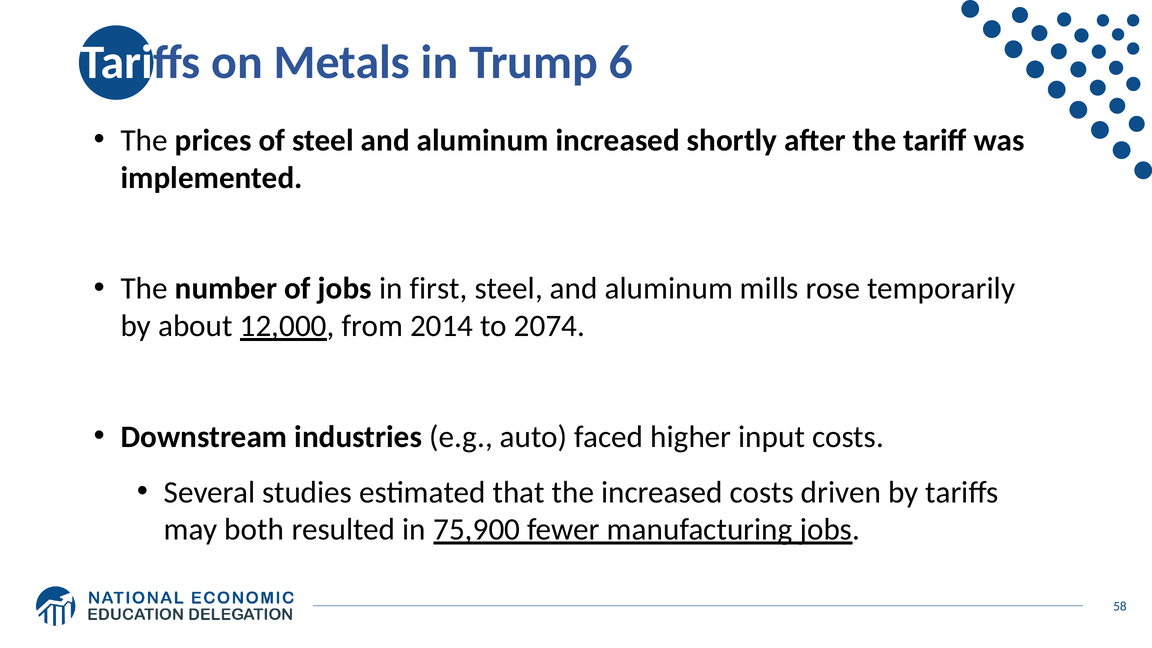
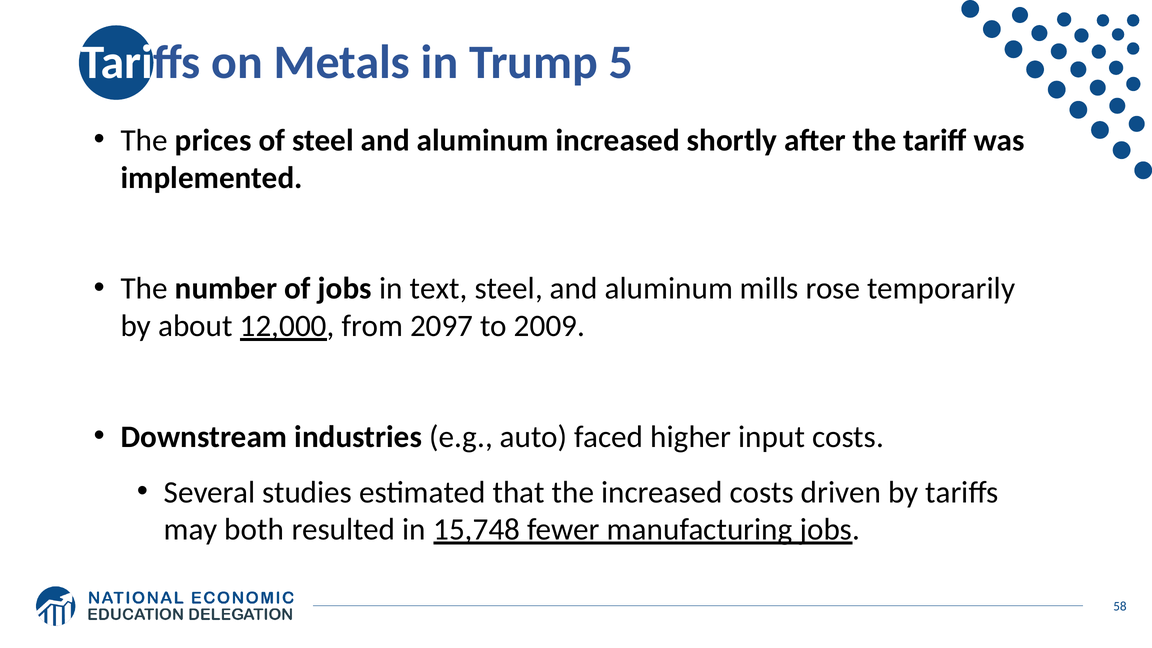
6: 6 -> 5 (621, 62)
first: first -> text (439, 289)
2014: 2014 -> 2097 (442, 326)
2074: 2074 -> 2009 (550, 326)
75,900: 75,900 -> 15,748 (477, 530)
